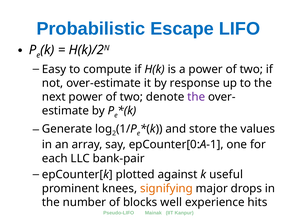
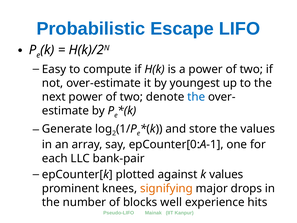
response: response -> youngest (195, 83)
the colour: purple -> blue (196, 97)
k useful: useful -> values (226, 174)
